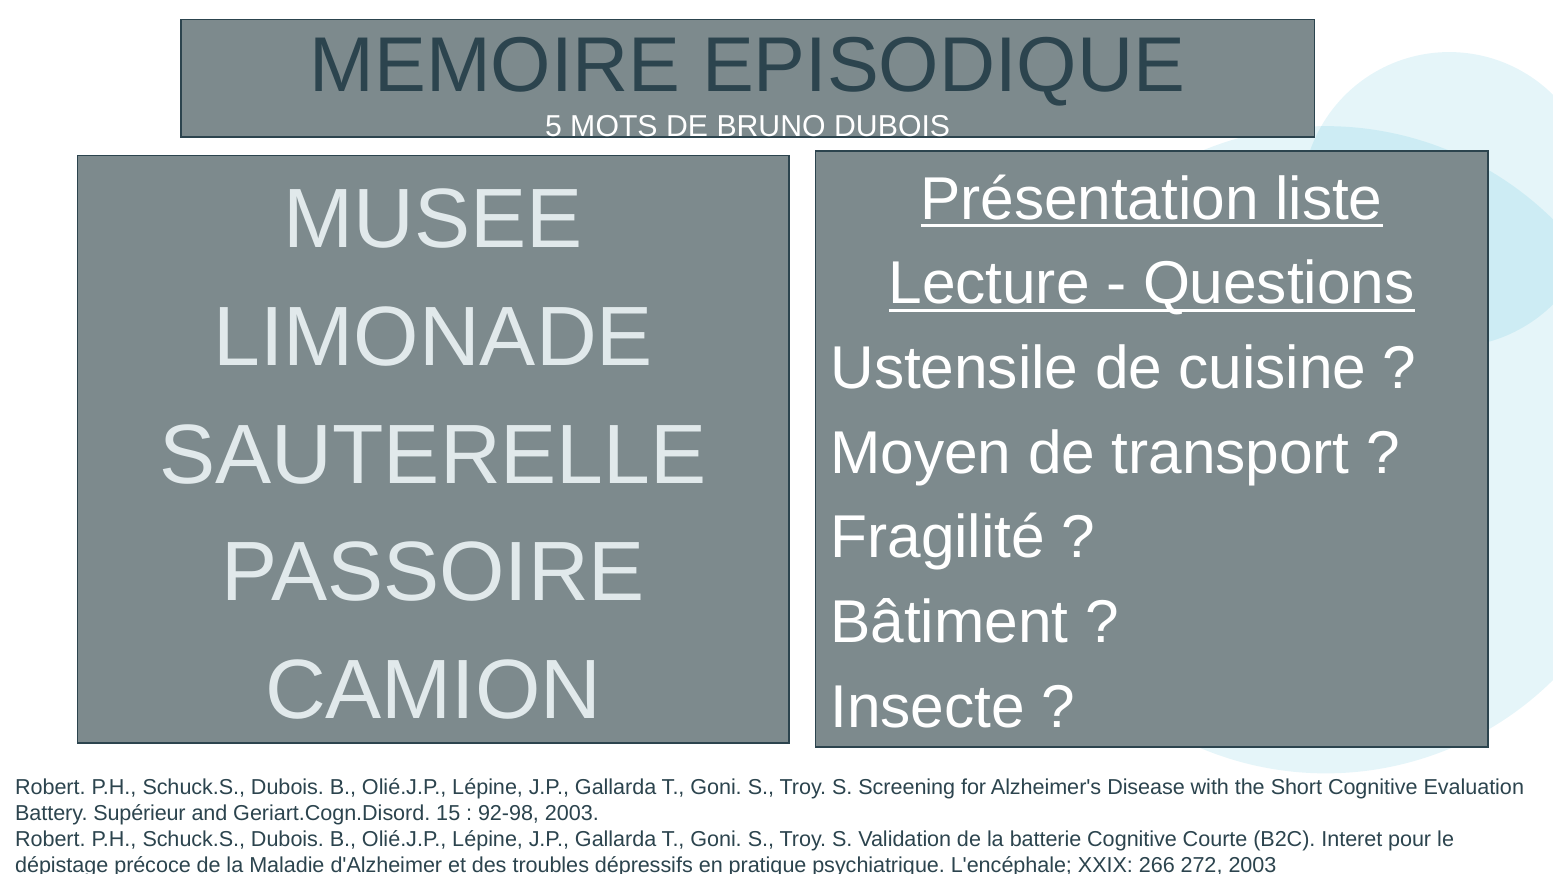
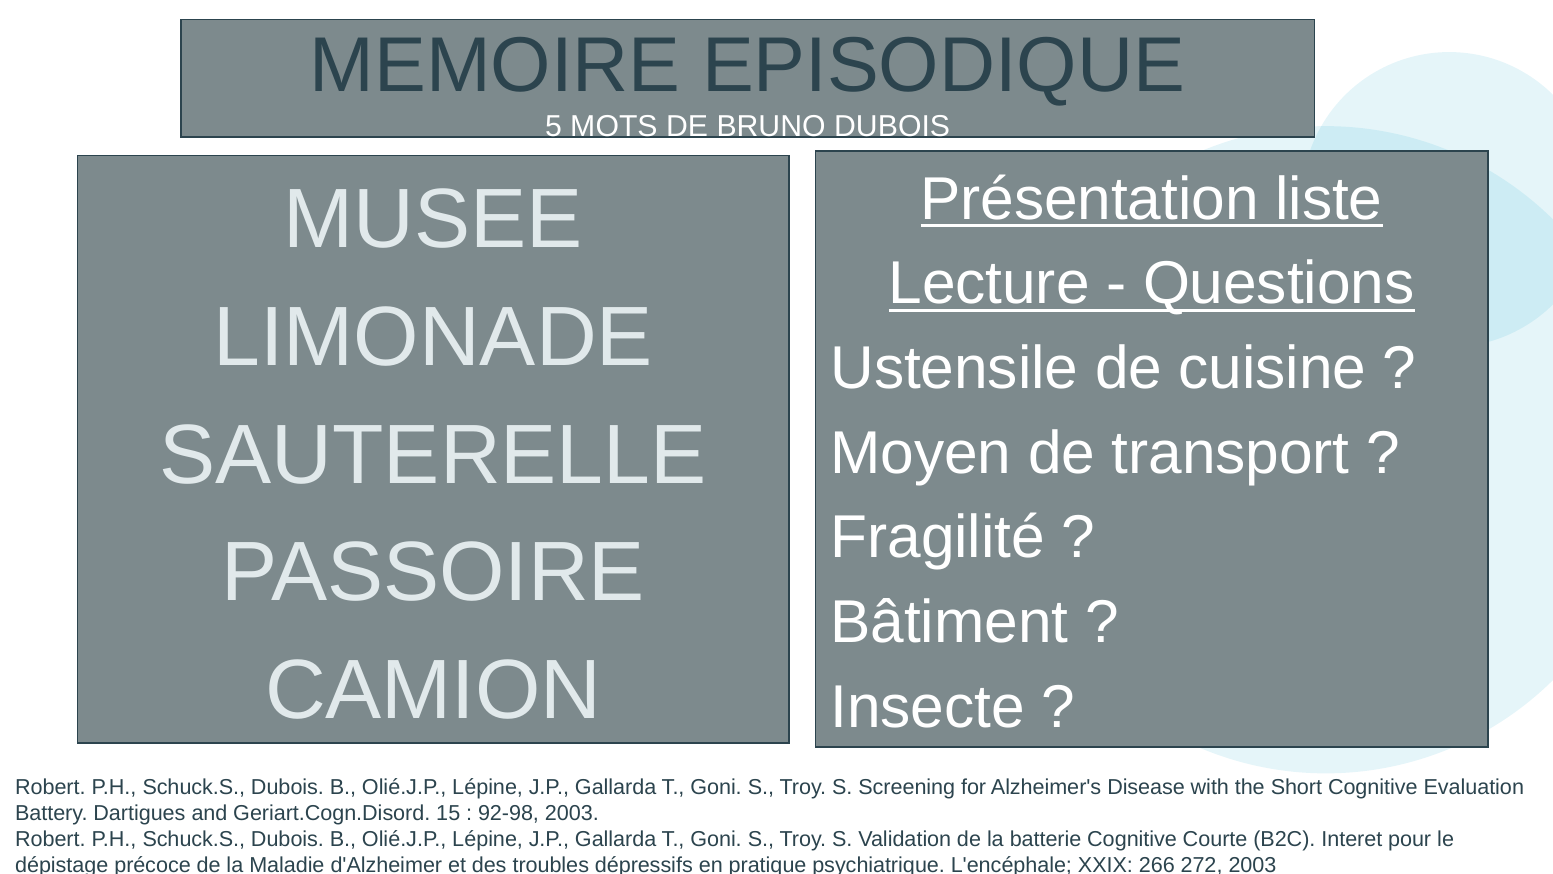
Supérieur: Supérieur -> Dartigues (139, 813)
